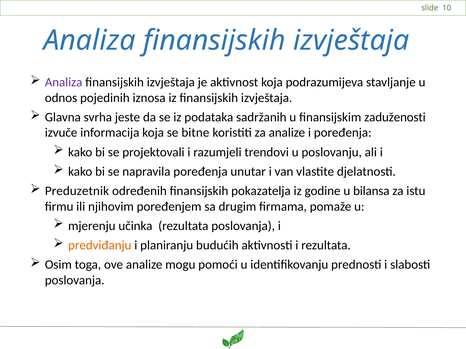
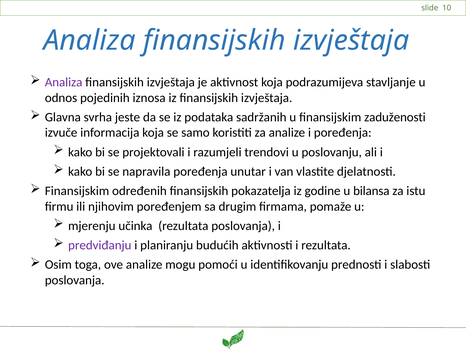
bitne: bitne -> samo (195, 133)
Preduzetnik: Preduzetnik -> Finansijskim (77, 191)
predviđanju colour: orange -> purple (100, 246)
